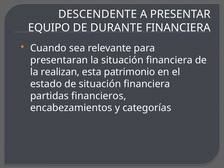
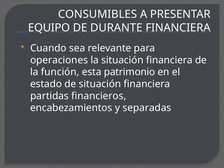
DESCENDENTE: DESCENDENTE -> CONSUMIBLES (98, 14)
presentaran: presentaran -> operaciones (59, 60)
realizan: realizan -> función (60, 72)
categorías: categorías -> separadas (147, 108)
